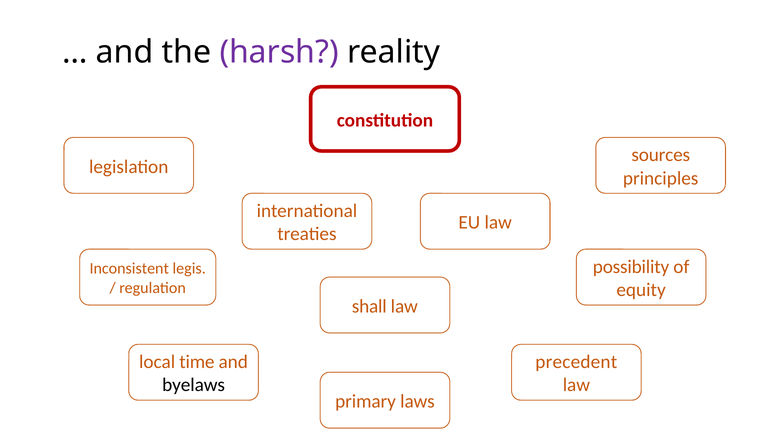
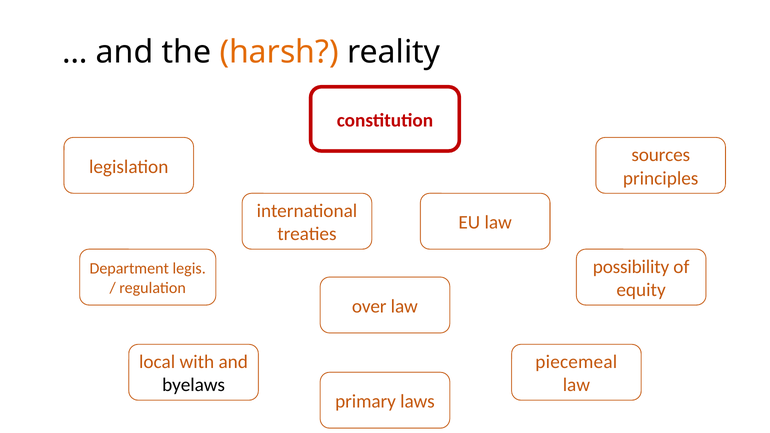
harsh colour: purple -> orange (279, 52)
Inconsistent: Inconsistent -> Department (129, 269)
shall: shall -> over (369, 306)
time: time -> with (197, 362)
precedent: precedent -> piecemeal (576, 362)
